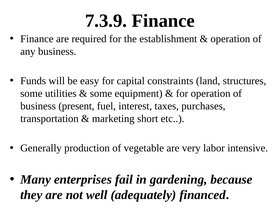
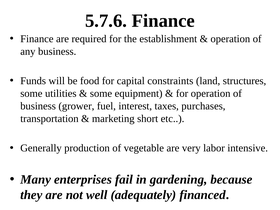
7.3.9: 7.3.9 -> 5.7.6 (106, 21)
easy: easy -> food (90, 81)
present: present -> grower (76, 106)
